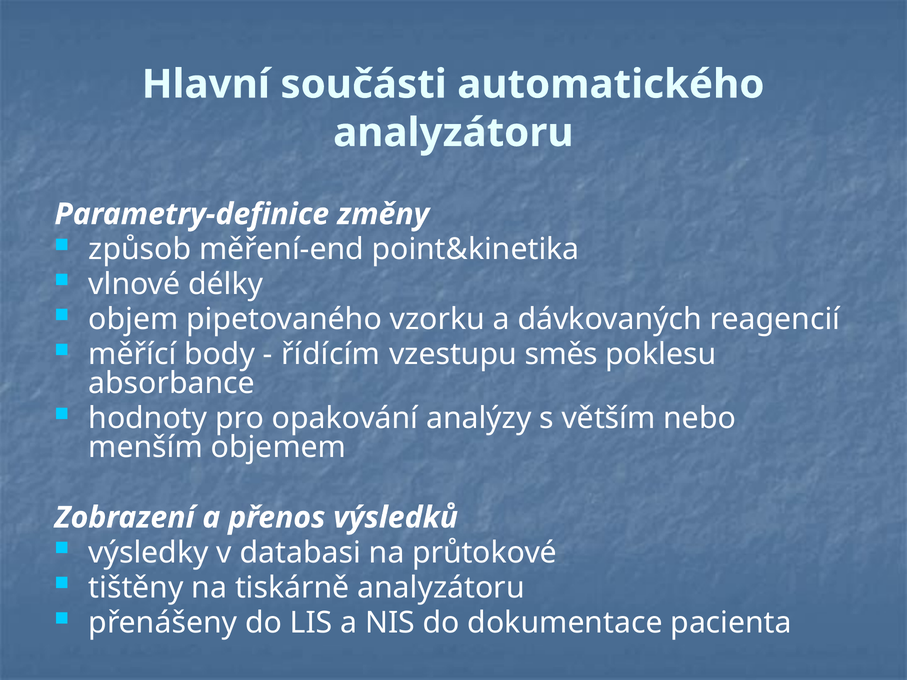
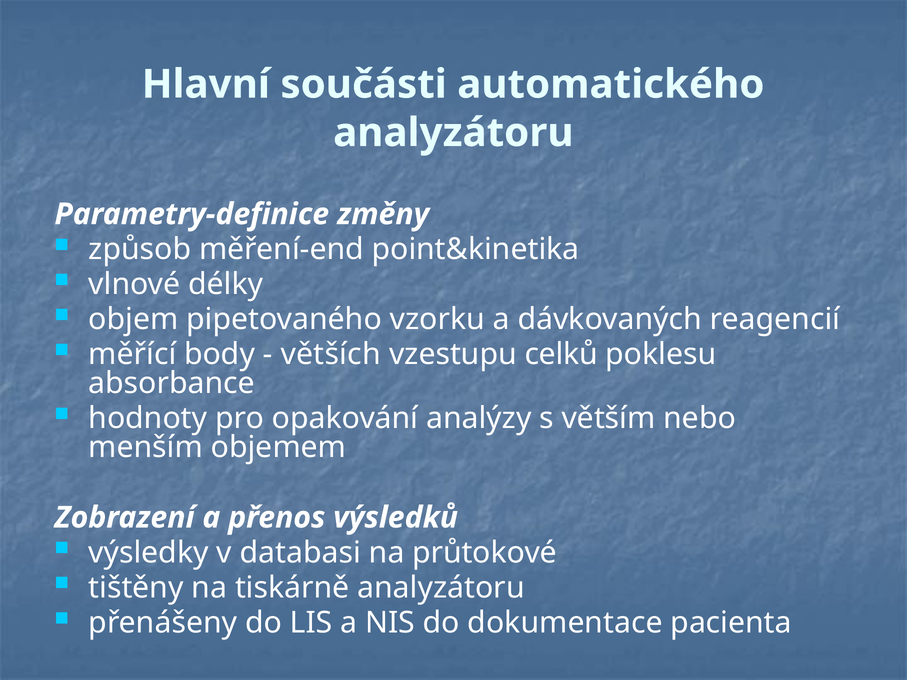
řídícím: řídícím -> větších (331, 355)
směs: směs -> celků (561, 355)
